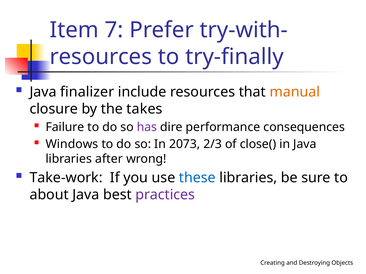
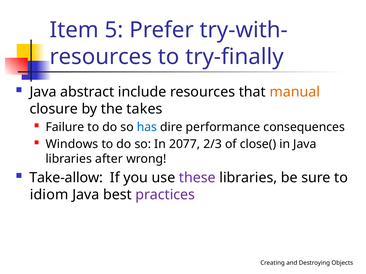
7: 7 -> 5 (114, 30)
finalizer: finalizer -> abstract (87, 92)
has colour: purple -> blue (147, 127)
2073: 2073 -> 2077 (185, 144)
Take-work: Take-work -> Take-allow (66, 178)
these colour: blue -> purple (197, 178)
about: about -> idiom (49, 195)
